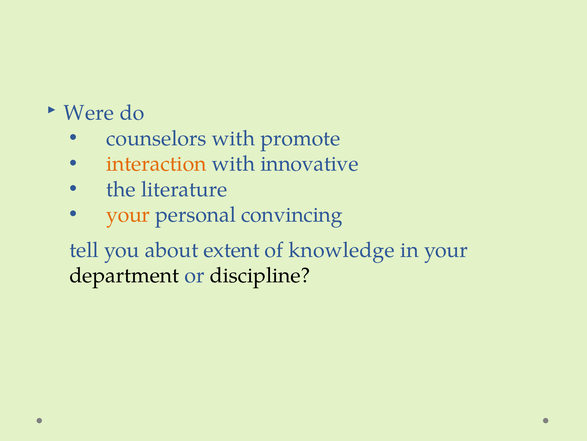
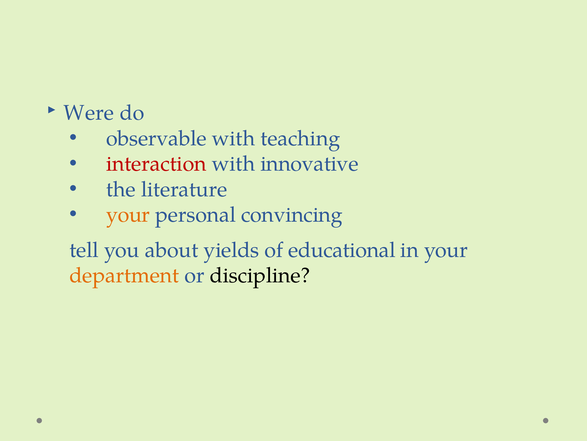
counselors: counselors -> observable (156, 138)
promote: promote -> teaching (300, 138)
interaction colour: orange -> red (156, 164)
extent: extent -> yields (231, 250)
knowledge: knowledge -> educational (342, 250)
department colour: black -> orange (124, 275)
